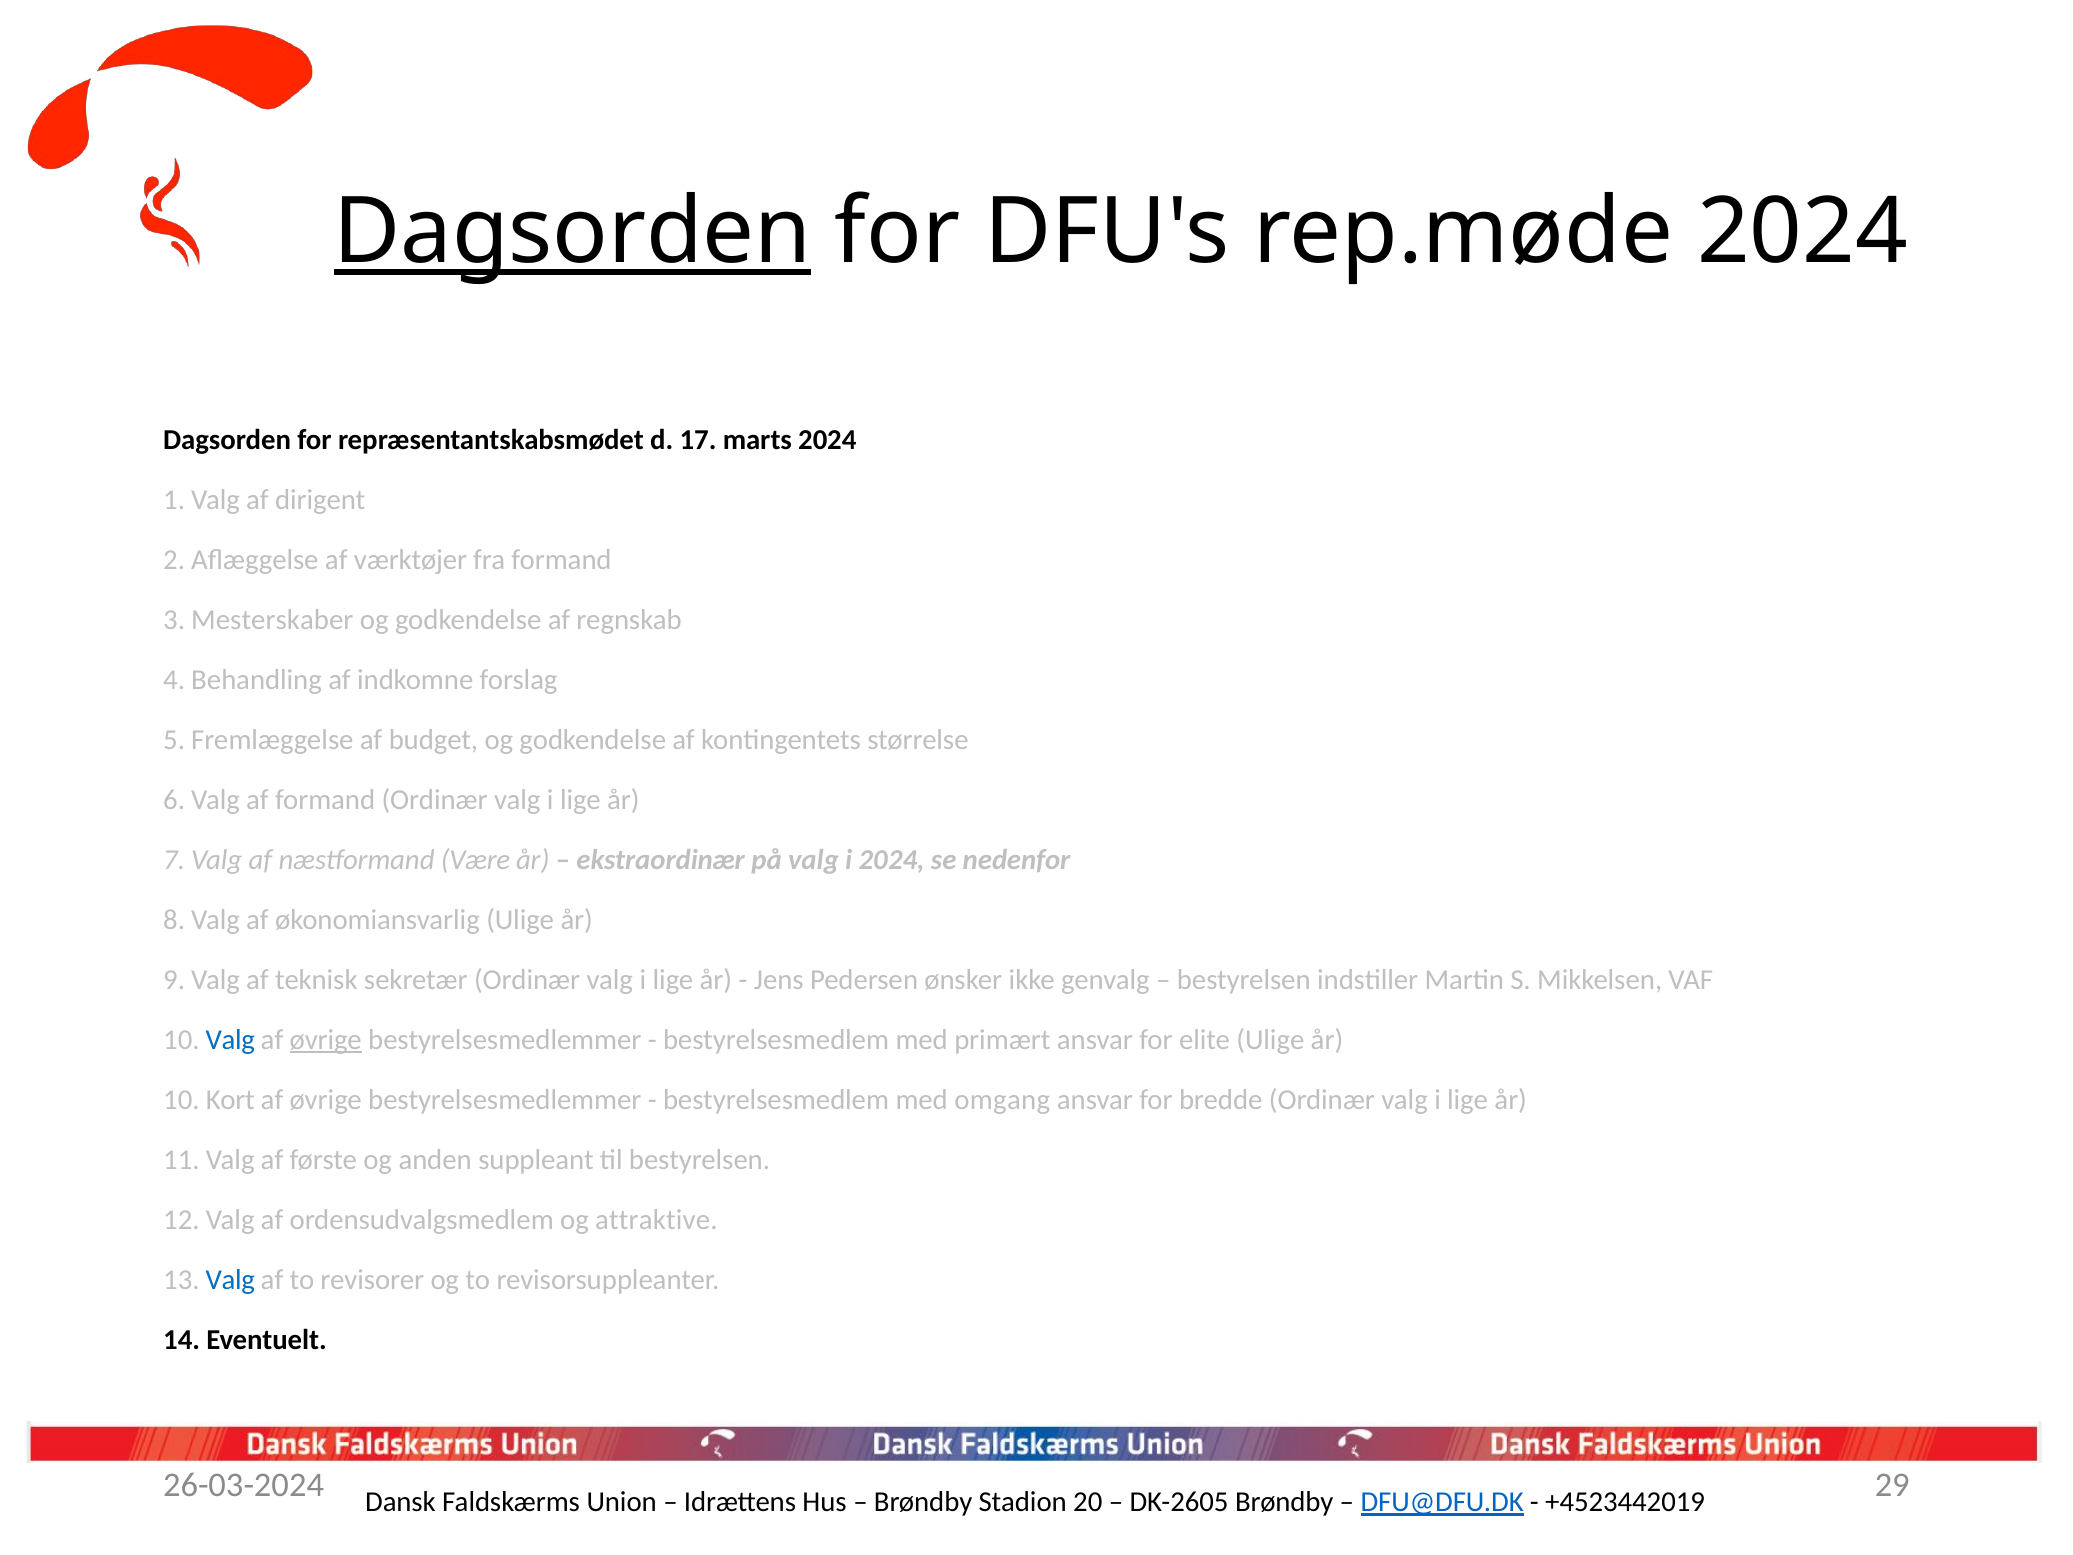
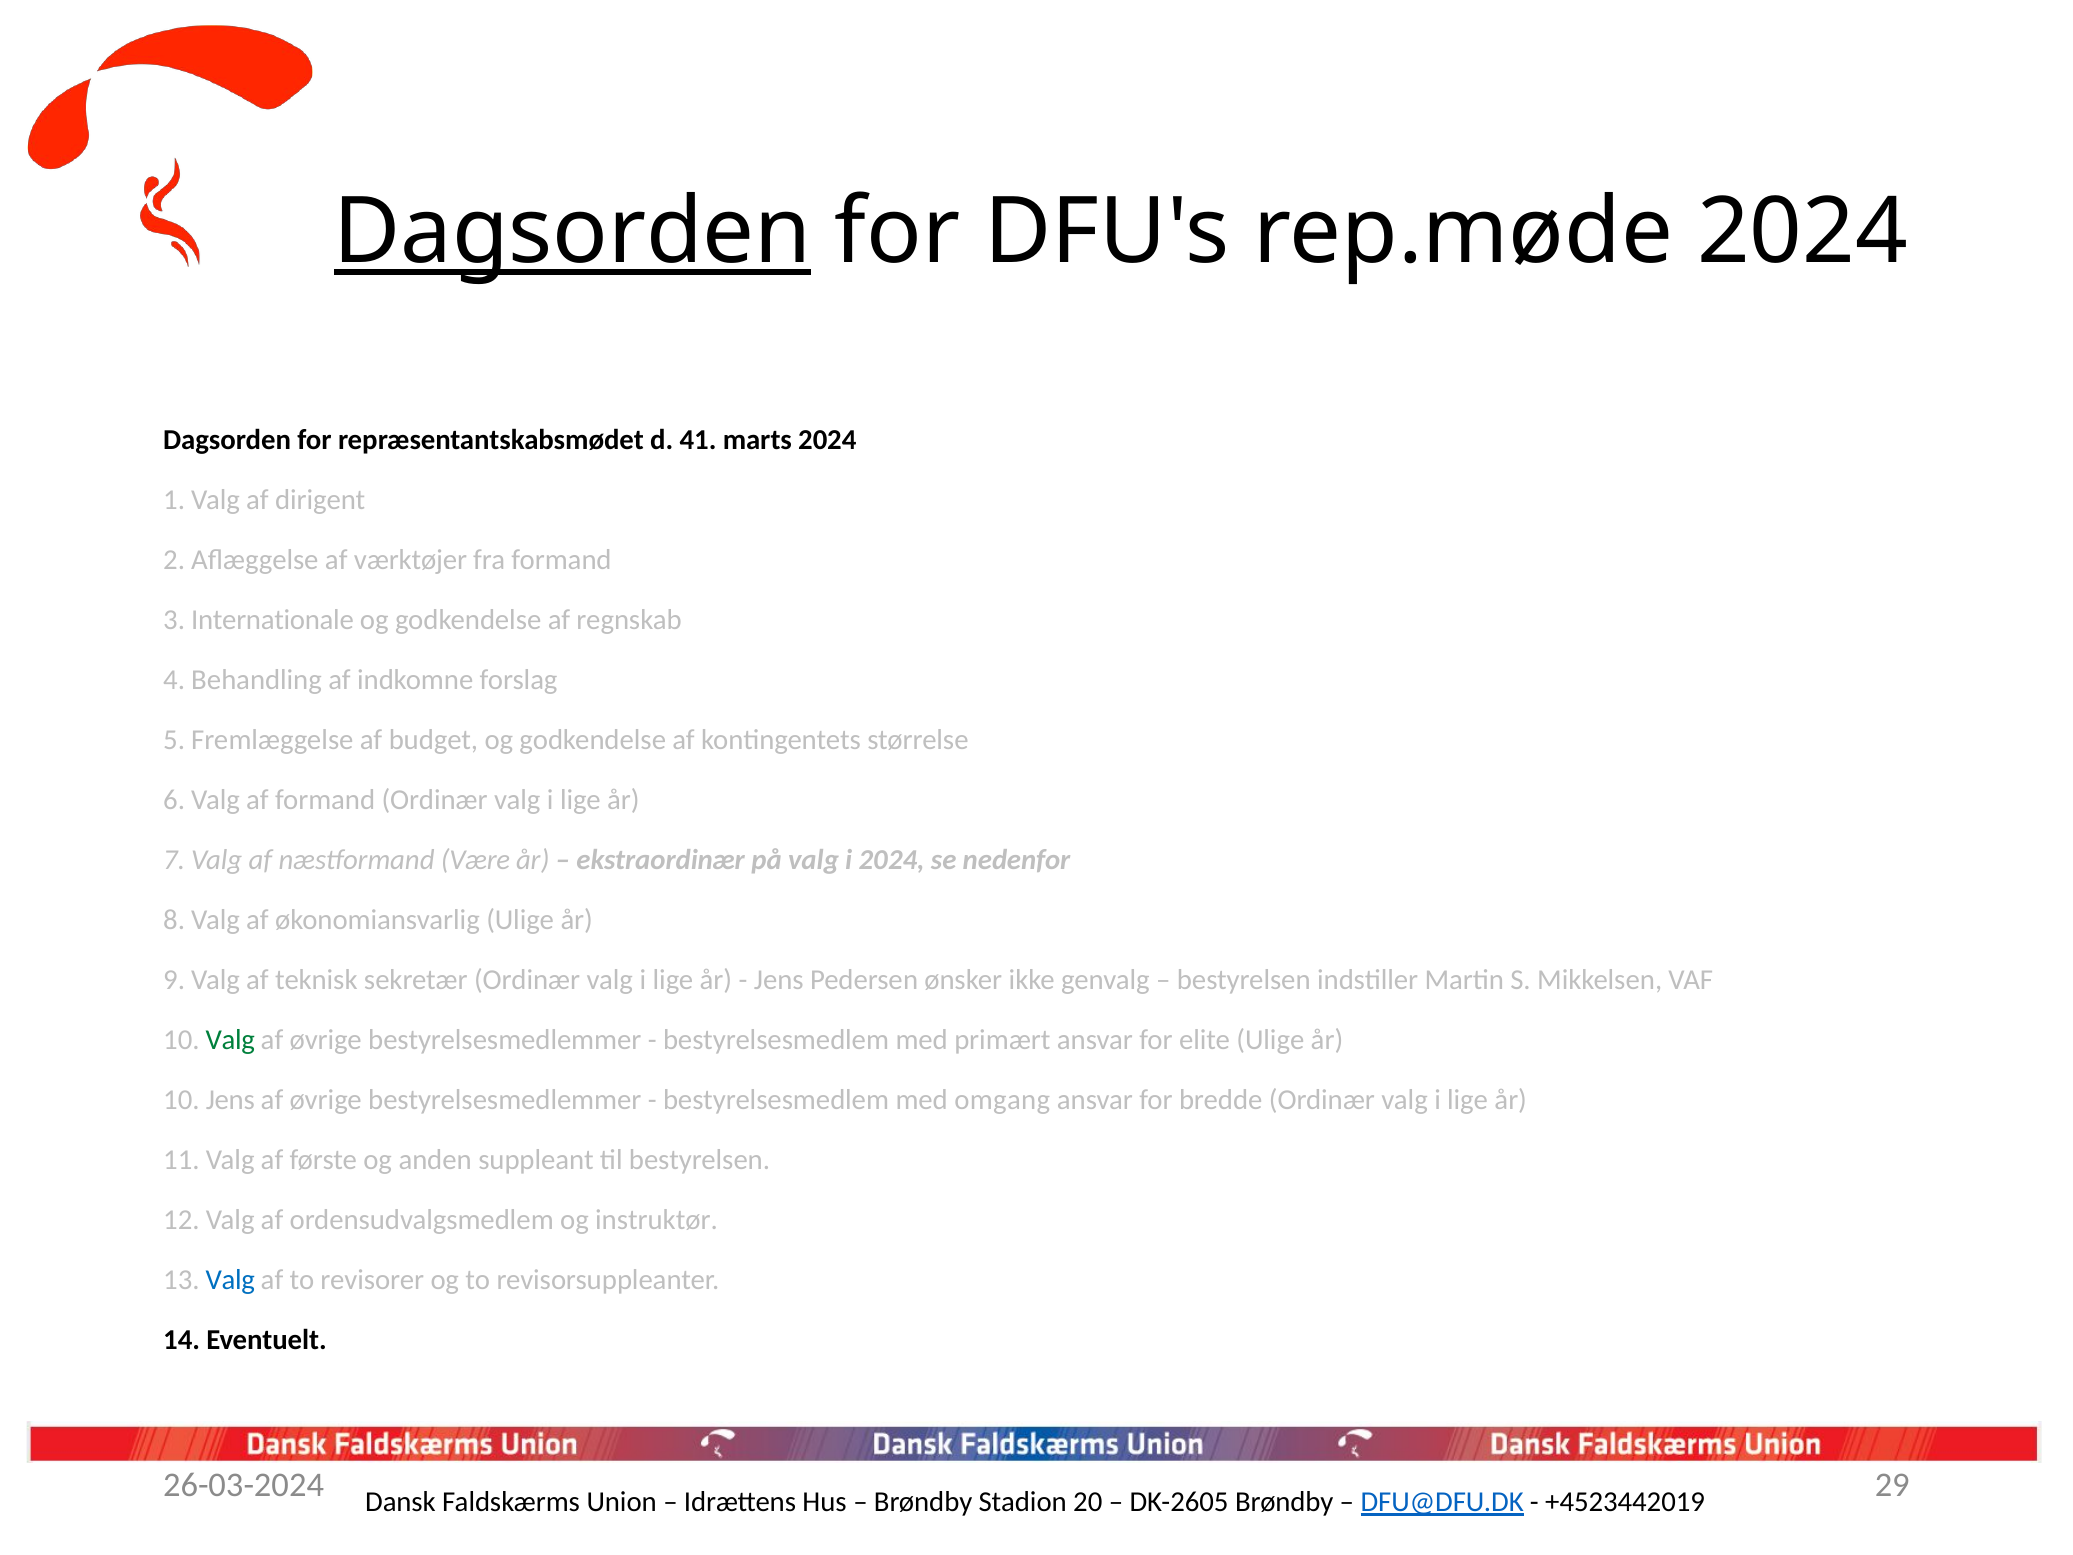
17: 17 -> 41 (698, 440)
Mesterskaber: Mesterskaber -> Internationale (272, 620)
Valg colour: blue -> green (230, 1039)
øvrige underline: present -> none (326, 1039)
10 Kort: Kort -> Jens (230, 1099)
attraktive: attraktive -> instruktør (656, 1219)
